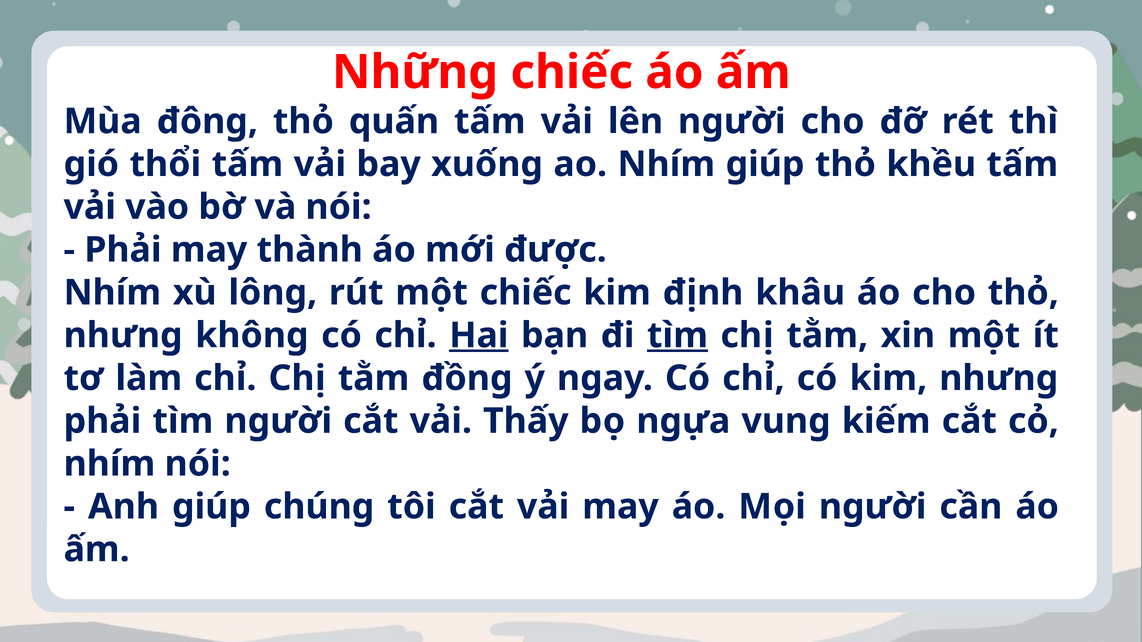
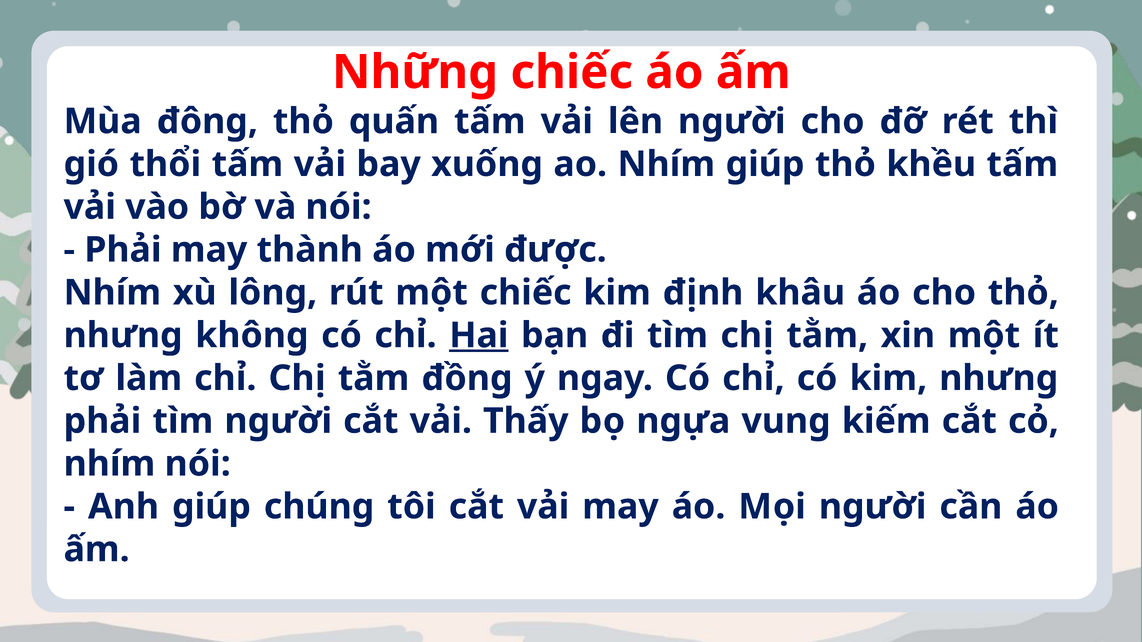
tìm underline: present -> none (677, 336)
